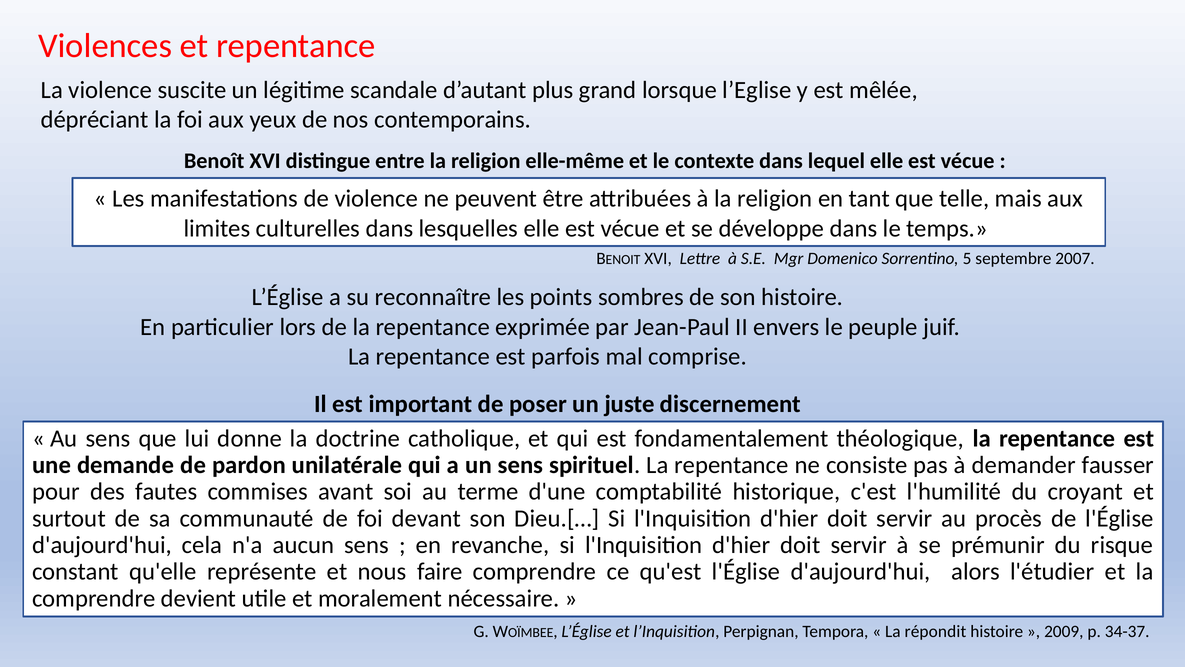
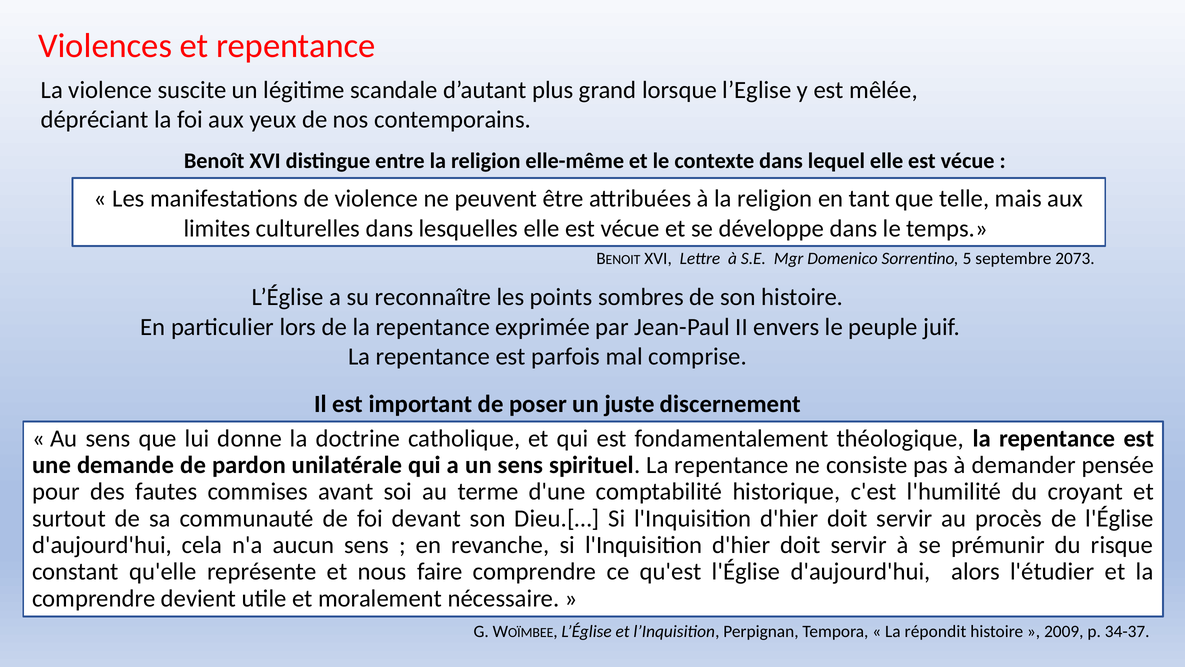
2007: 2007 -> 2073 (1075, 258)
fausser: fausser -> pensée (1118, 465)
